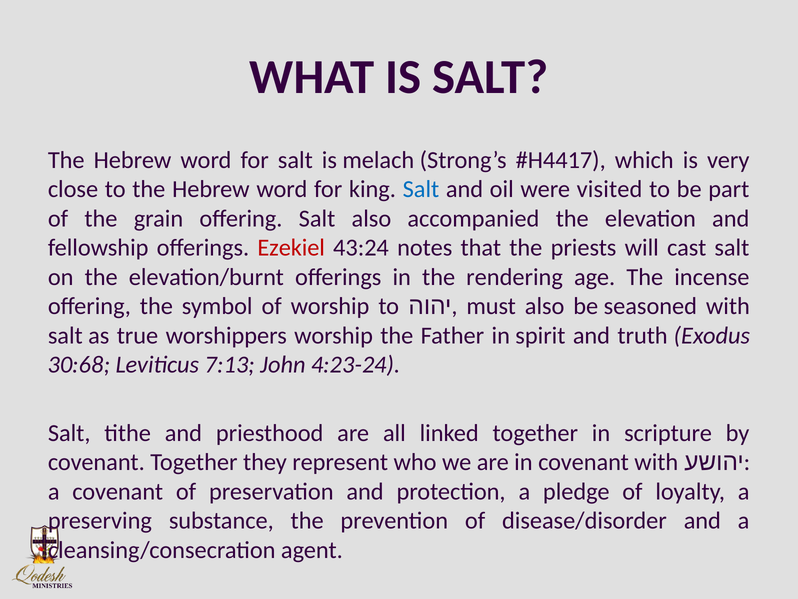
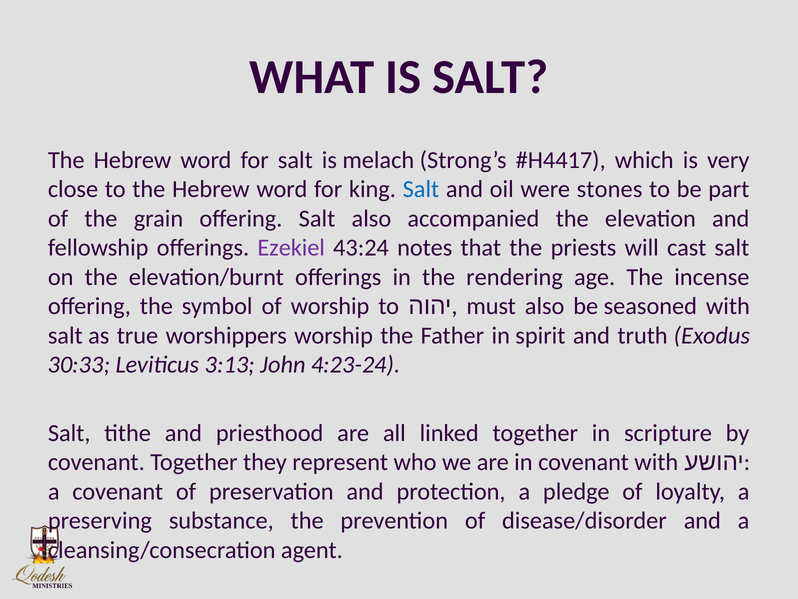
visited: visited -> stones (610, 189)
Ezekiel colour: red -> purple (291, 248)
30:68: 30:68 -> 30:33 (79, 364)
7:13: 7:13 -> 3:13 (230, 364)
